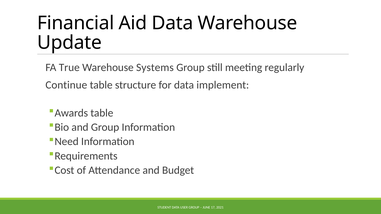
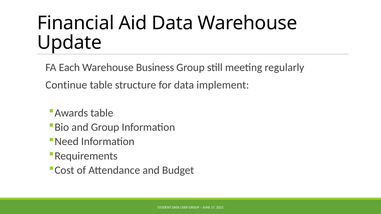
True: True -> Each (69, 67)
Systems: Systems -> Business (155, 67)
